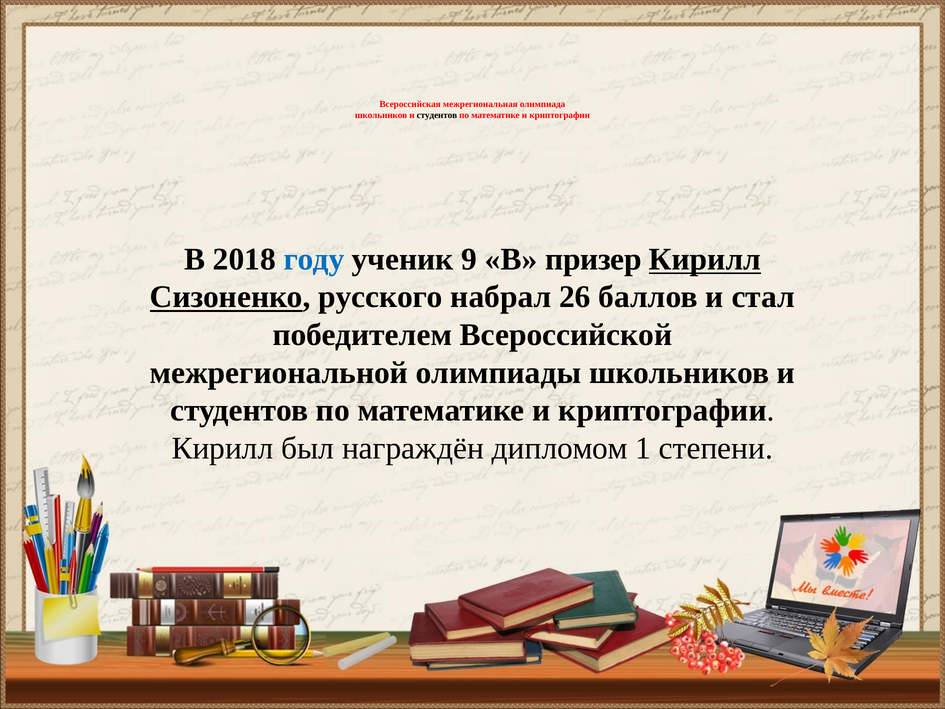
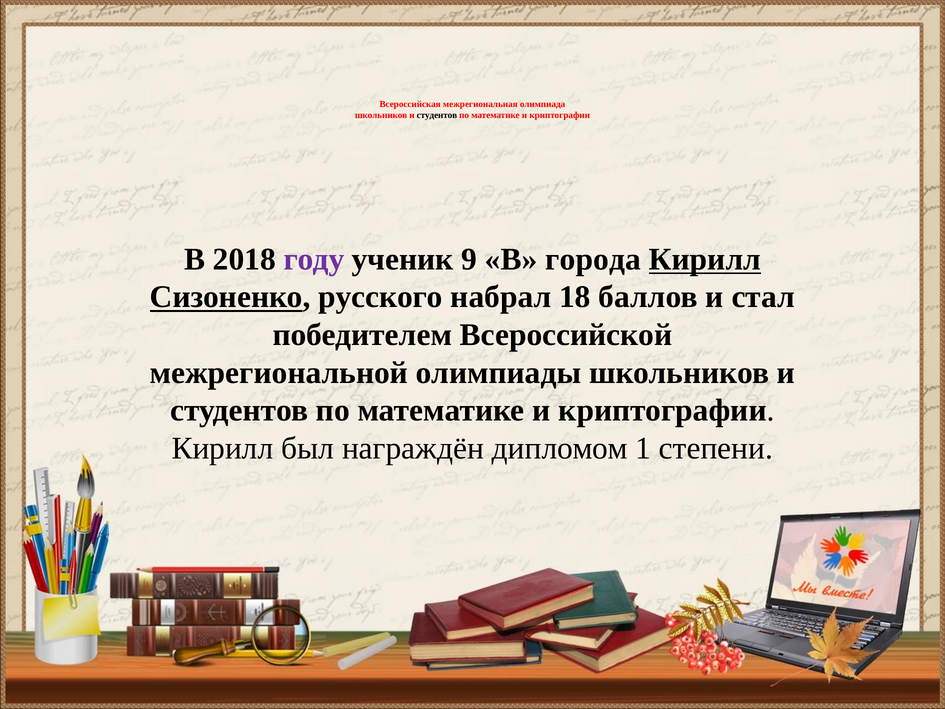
году colour: blue -> purple (314, 259)
призер: призер -> города (593, 259)
26: 26 -> 18 (575, 297)
